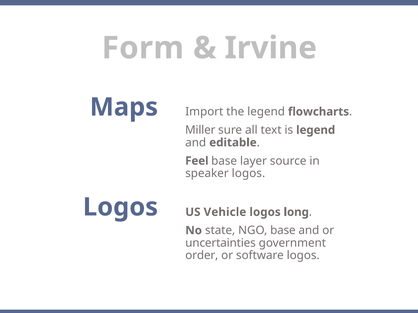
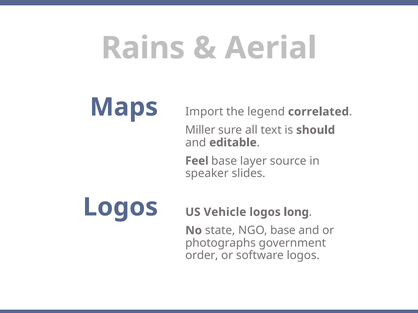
Form: Form -> Rains (143, 48)
Irvine: Irvine -> Aerial (271, 48)
flowcharts: flowcharts -> correlated (318, 112)
is legend: legend -> should (316, 130)
speaker logos: logos -> slides (249, 174)
uncertainties: uncertainties -> photographs (221, 243)
